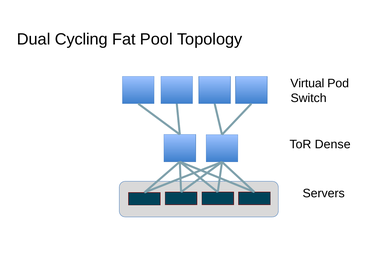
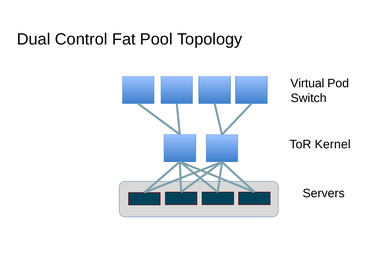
Cycling: Cycling -> Control (81, 39)
Dense: Dense -> Kernel (333, 145)
